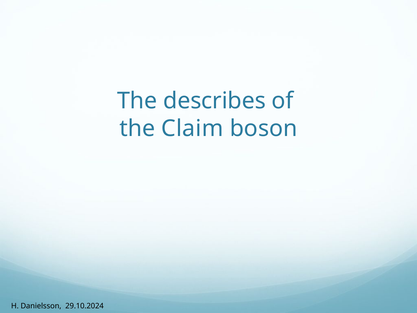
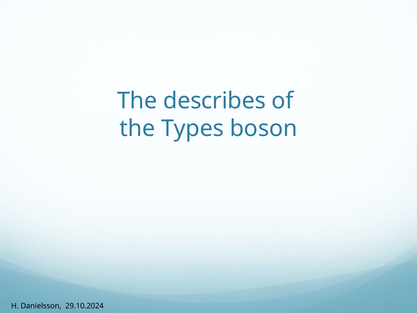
Claim: Claim -> Types (192, 128)
